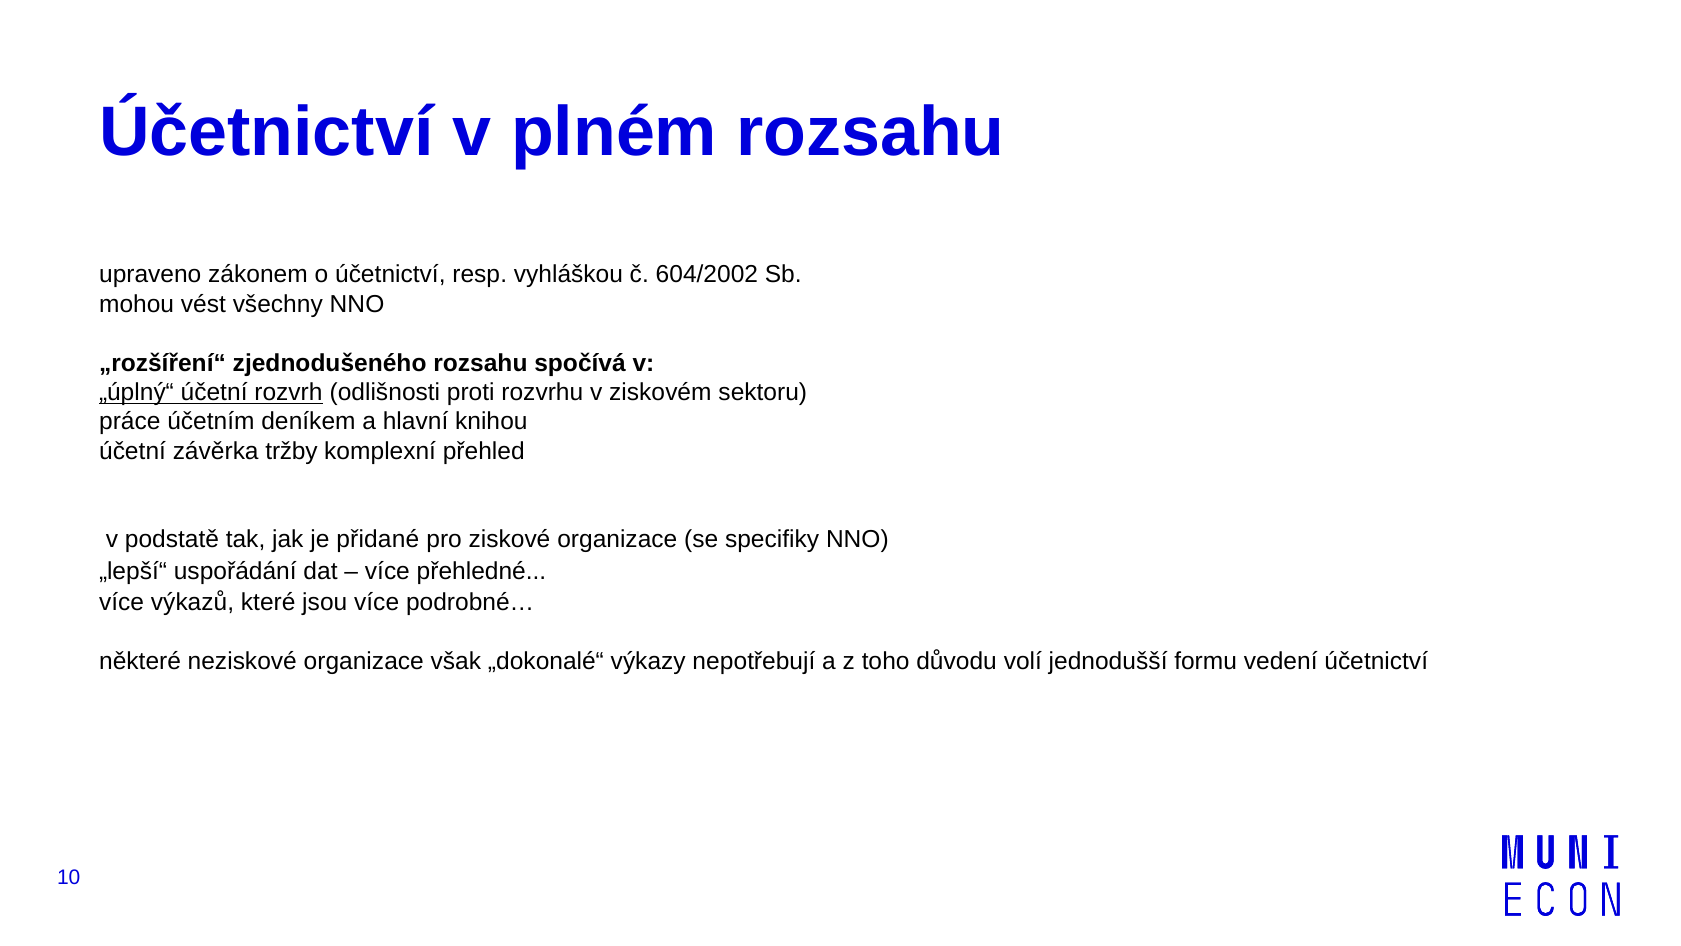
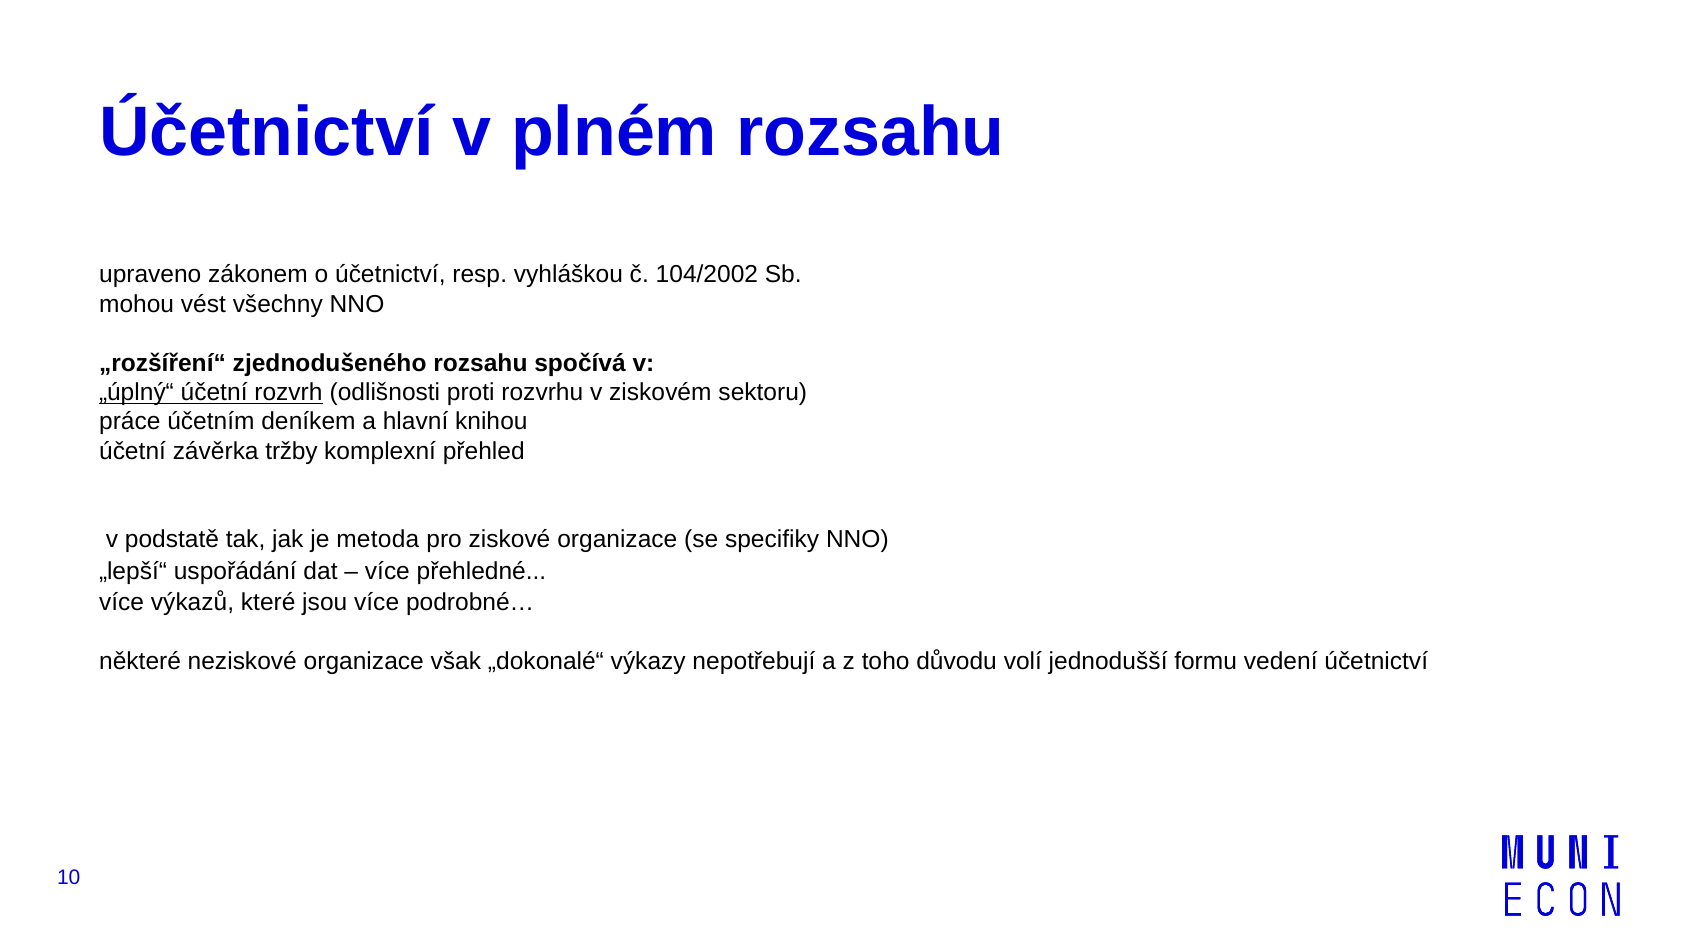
604/2002: 604/2002 -> 104/2002 (707, 275)
přidané: přidané -> metoda (378, 539)
